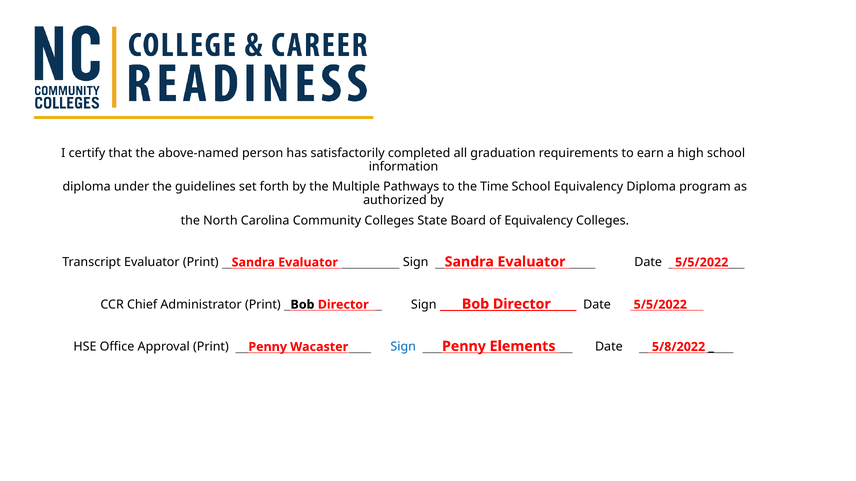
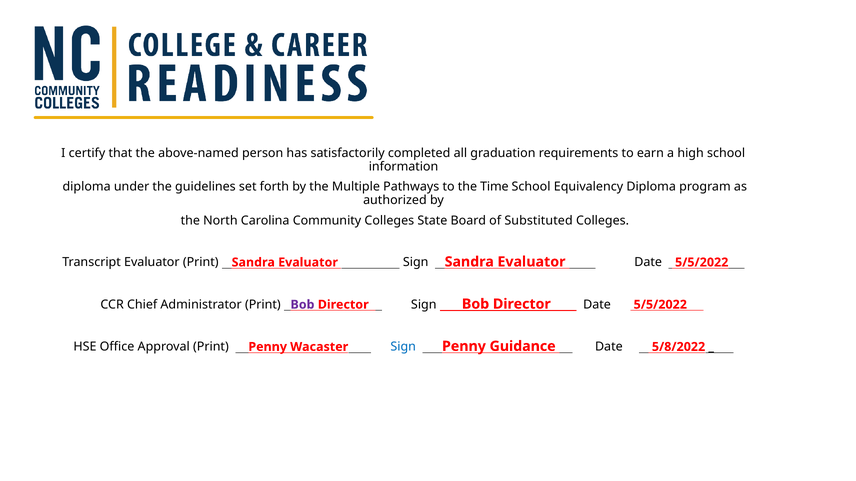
of Equivalency: Equivalency -> Substituted (539, 221)
Bob colour: black -> purple (302, 305)
Elements: Elements -> Guidance (523, 347)
